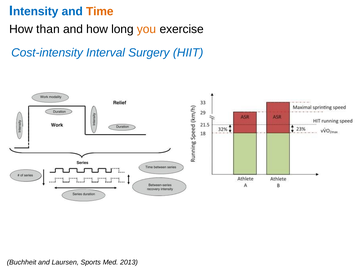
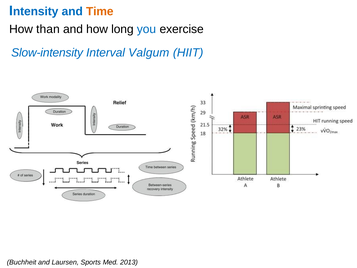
you colour: orange -> blue (146, 29)
Cost-intensity: Cost-intensity -> Slow-intensity (47, 53)
Surgery: Surgery -> Valgum (149, 53)
